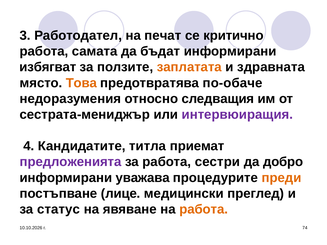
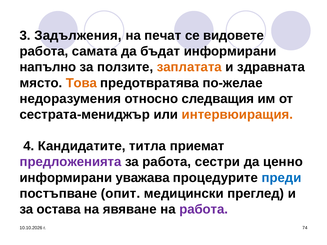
Работодател: Работодател -> Задължения (78, 36)
критично: критично -> видовете (233, 36)
избягват: избягват -> напълно (48, 67)
по-обаче: по-обаче -> по-желае (233, 83)
интервюиращия colour: purple -> orange (237, 115)
добро: добро -> ценно (283, 162)
преди colour: orange -> blue (282, 178)
лице: лице -> опит (121, 194)
статус: статус -> остава (59, 209)
работа colour: orange -> purple (204, 209)
